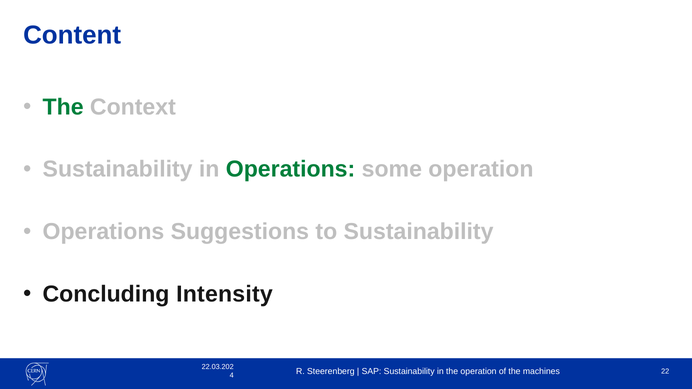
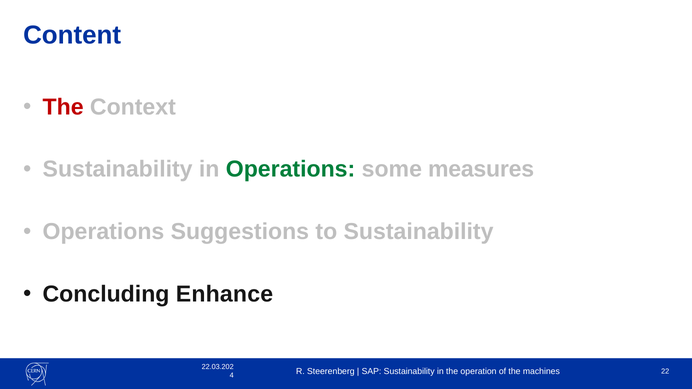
The colour: green -> red (63, 107)
some operation: operation -> measures (481, 169)
Intensity: Intensity -> Enhance (224, 294)
